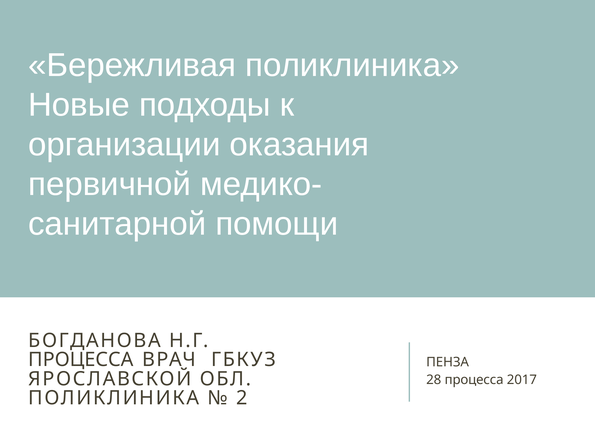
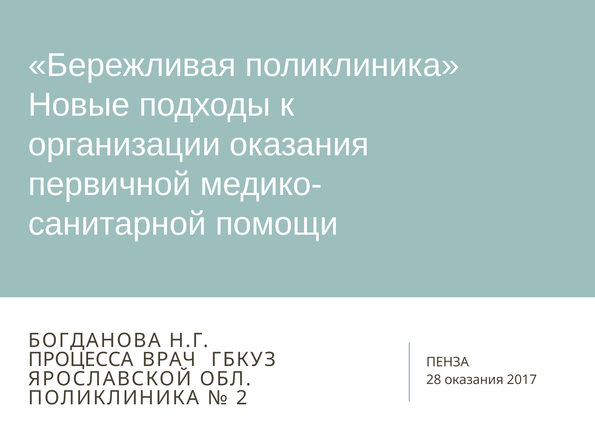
28 процесса: процесса -> оказания (474, 380)
